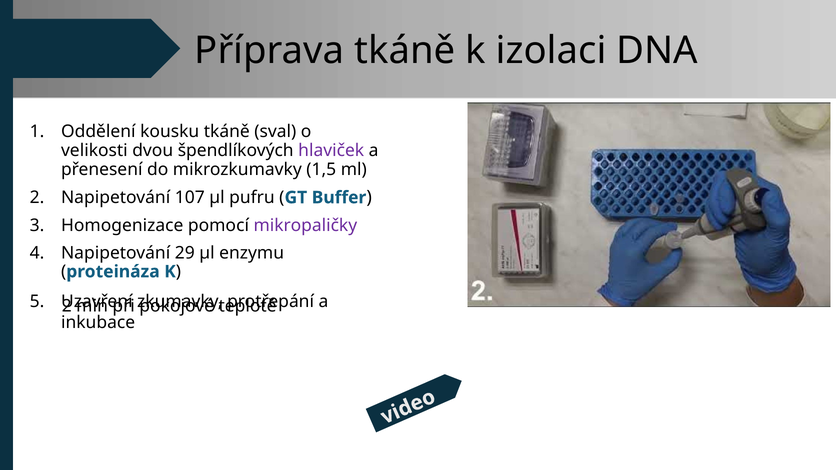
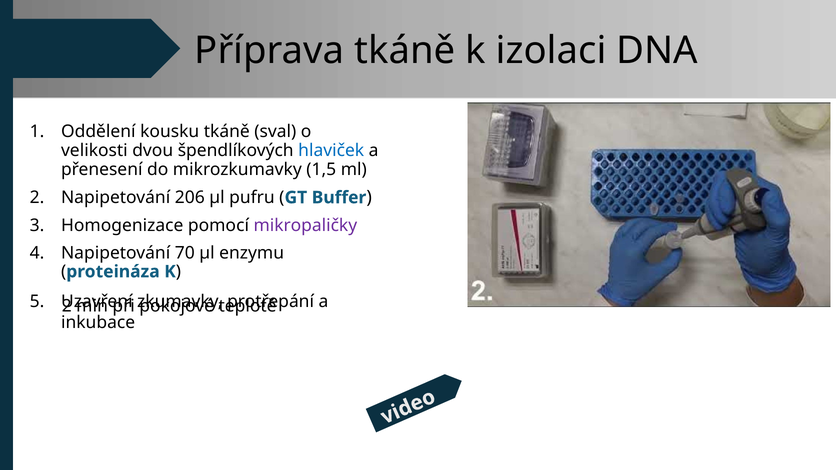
hlaviček colour: purple -> blue (331, 151)
107: 107 -> 206 (190, 198)
29: 29 -> 70 (185, 253)
